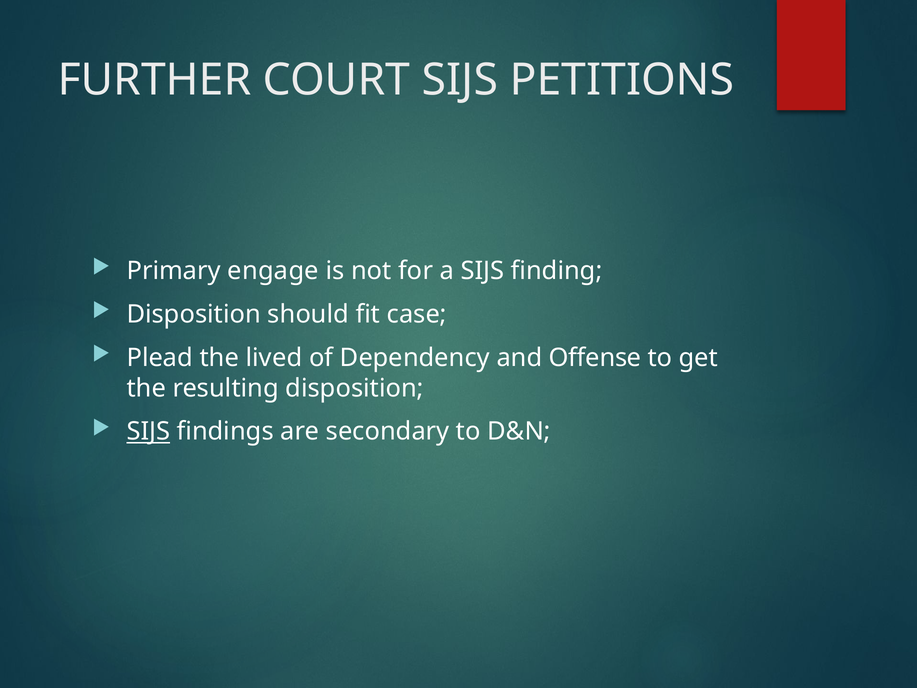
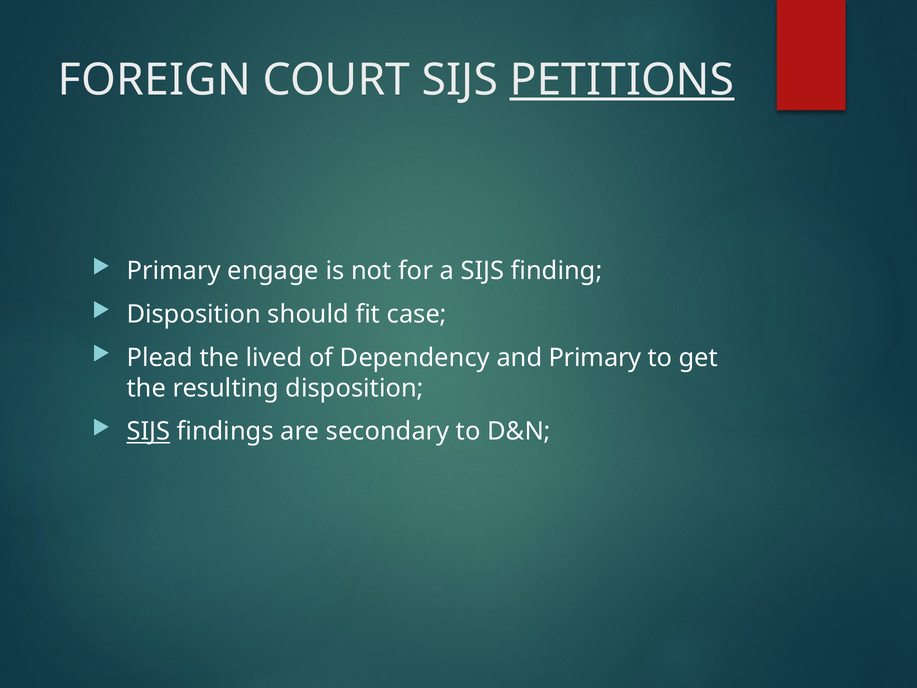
FURTHER: FURTHER -> FOREIGN (154, 80)
PETITIONS underline: none -> present (622, 80)
and Offense: Offense -> Primary (595, 358)
